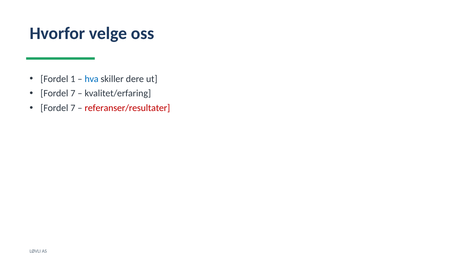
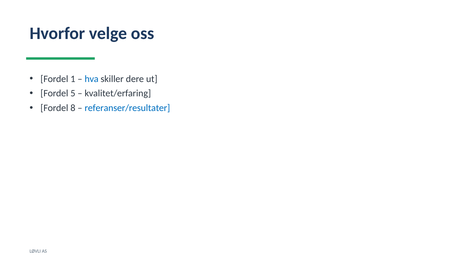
7: 7 -> 5 (73, 93)
7: 7 -> 8 (73, 108)
referanser/resultater colour: red -> blue (127, 108)
